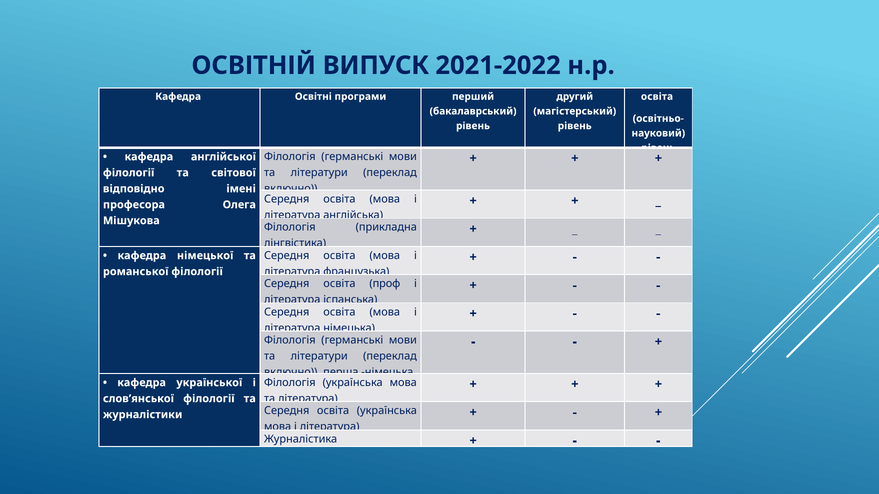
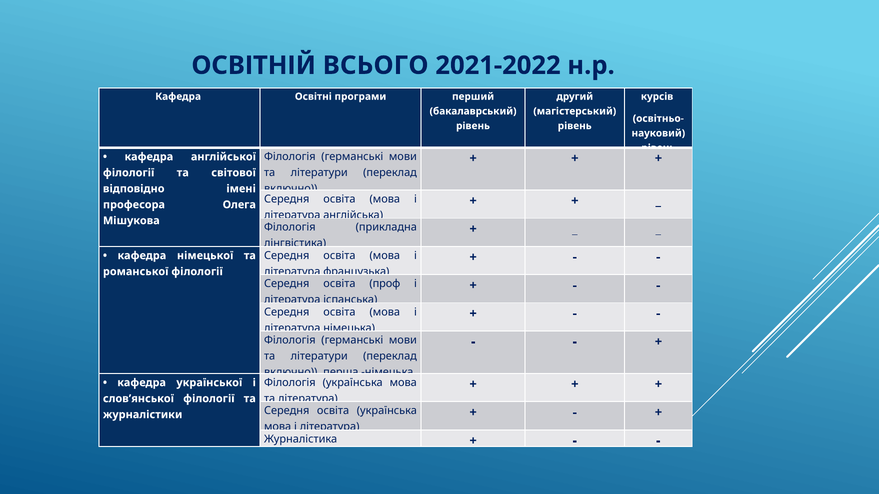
ВИПУСК: ВИПУСК -> ВСЬОГО (376, 65)
освіта: освіта -> курсів (657, 97)
